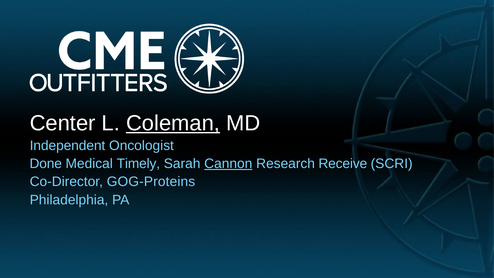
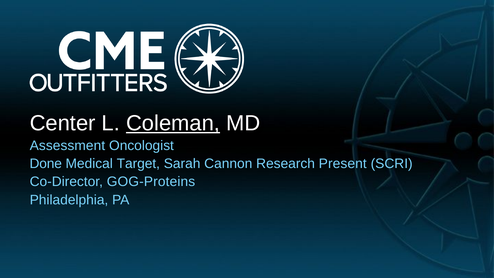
Independent: Independent -> Assessment (67, 145)
Timely: Timely -> Target (138, 164)
Cannon underline: present -> none (228, 164)
Receive: Receive -> Present (343, 164)
